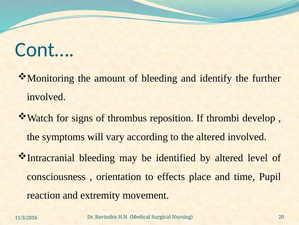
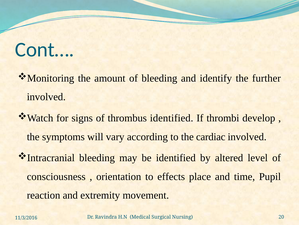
thrombus reposition: reposition -> identified (172, 118)
the altered: altered -> cardiac (211, 136)
